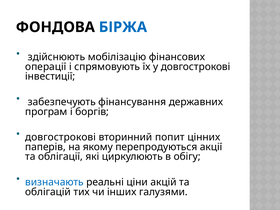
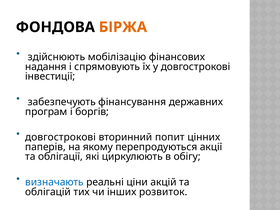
БІРЖА colour: blue -> orange (123, 27)
операції: операції -> надання (46, 67)
галузями: галузями -> розвиток (163, 192)
